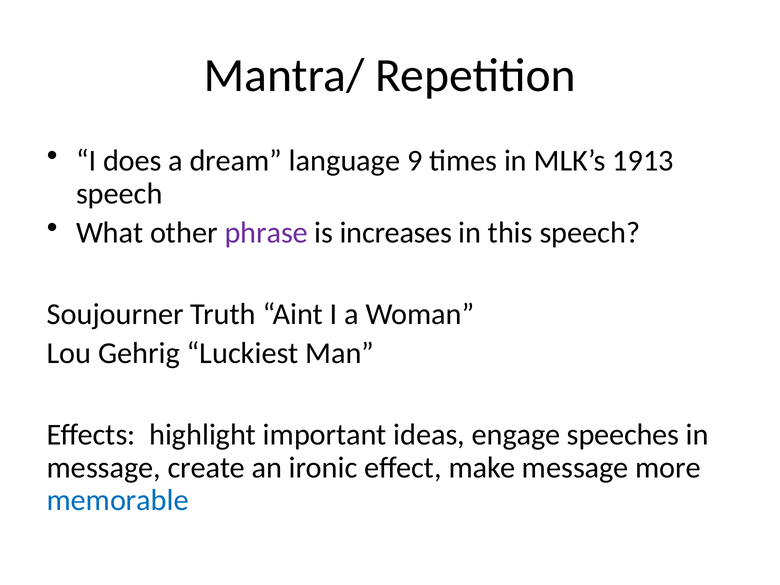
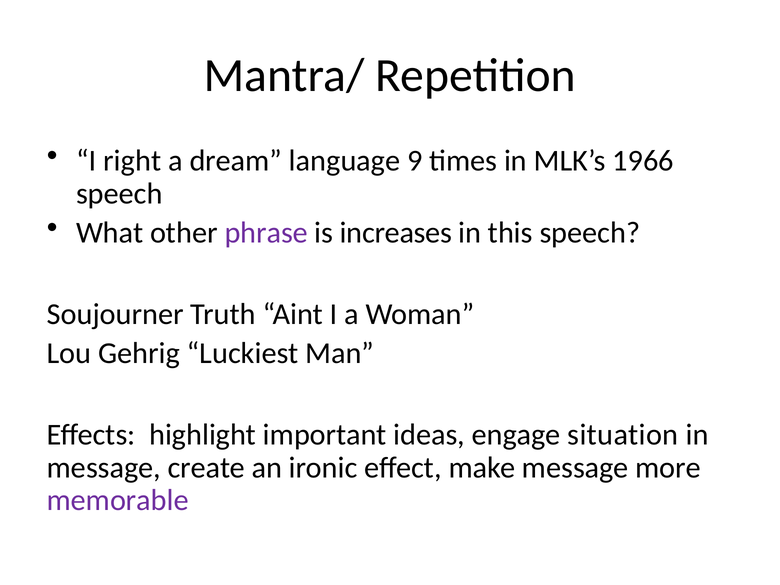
does: does -> right (132, 161)
1913: 1913 -> 1966 (643, 161)
speeches: speeches -> situation (623, 435)
memorable colour: blue -> purple (118, 500)
